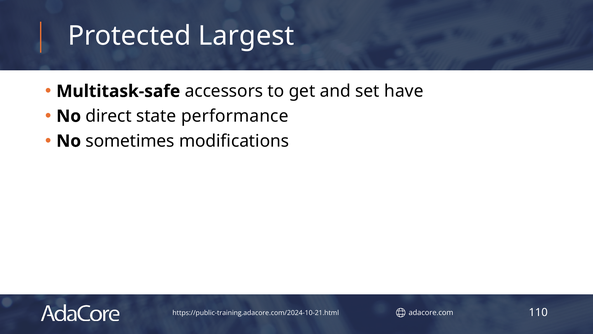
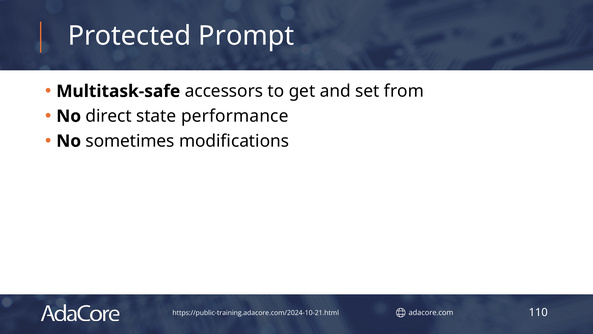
Largest: Largest -> Prompt (246, 36)
have: have -> from (404, 91)
